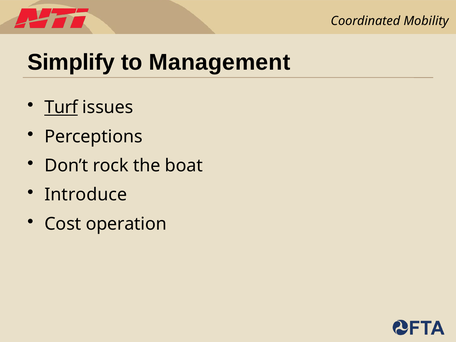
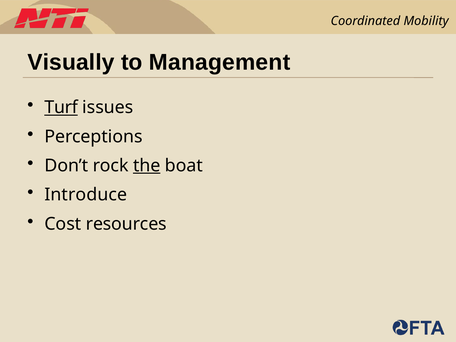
Simplify: Simplify -> Visually (71, 62)
the underline: none -> present (147, 166)
operation: operation -> resources (126, 224)
